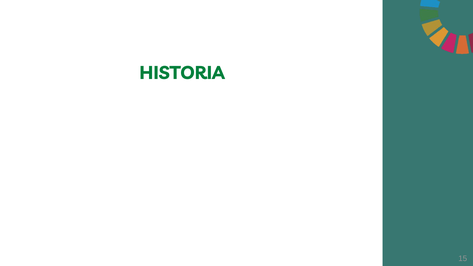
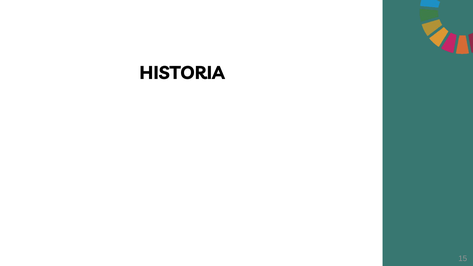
HISTORIA colour: green -> black (182, 73)
